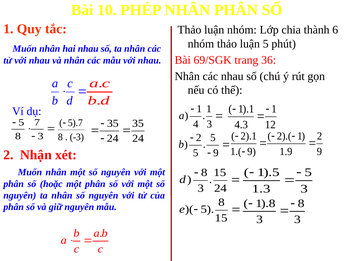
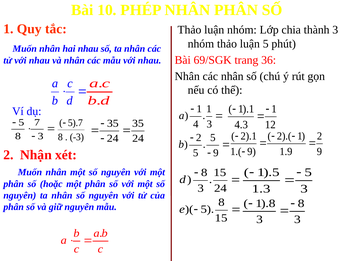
thành 6: 6 -> 3 (335, 30)
các nhau: nhau -> nhân (232, 76)
